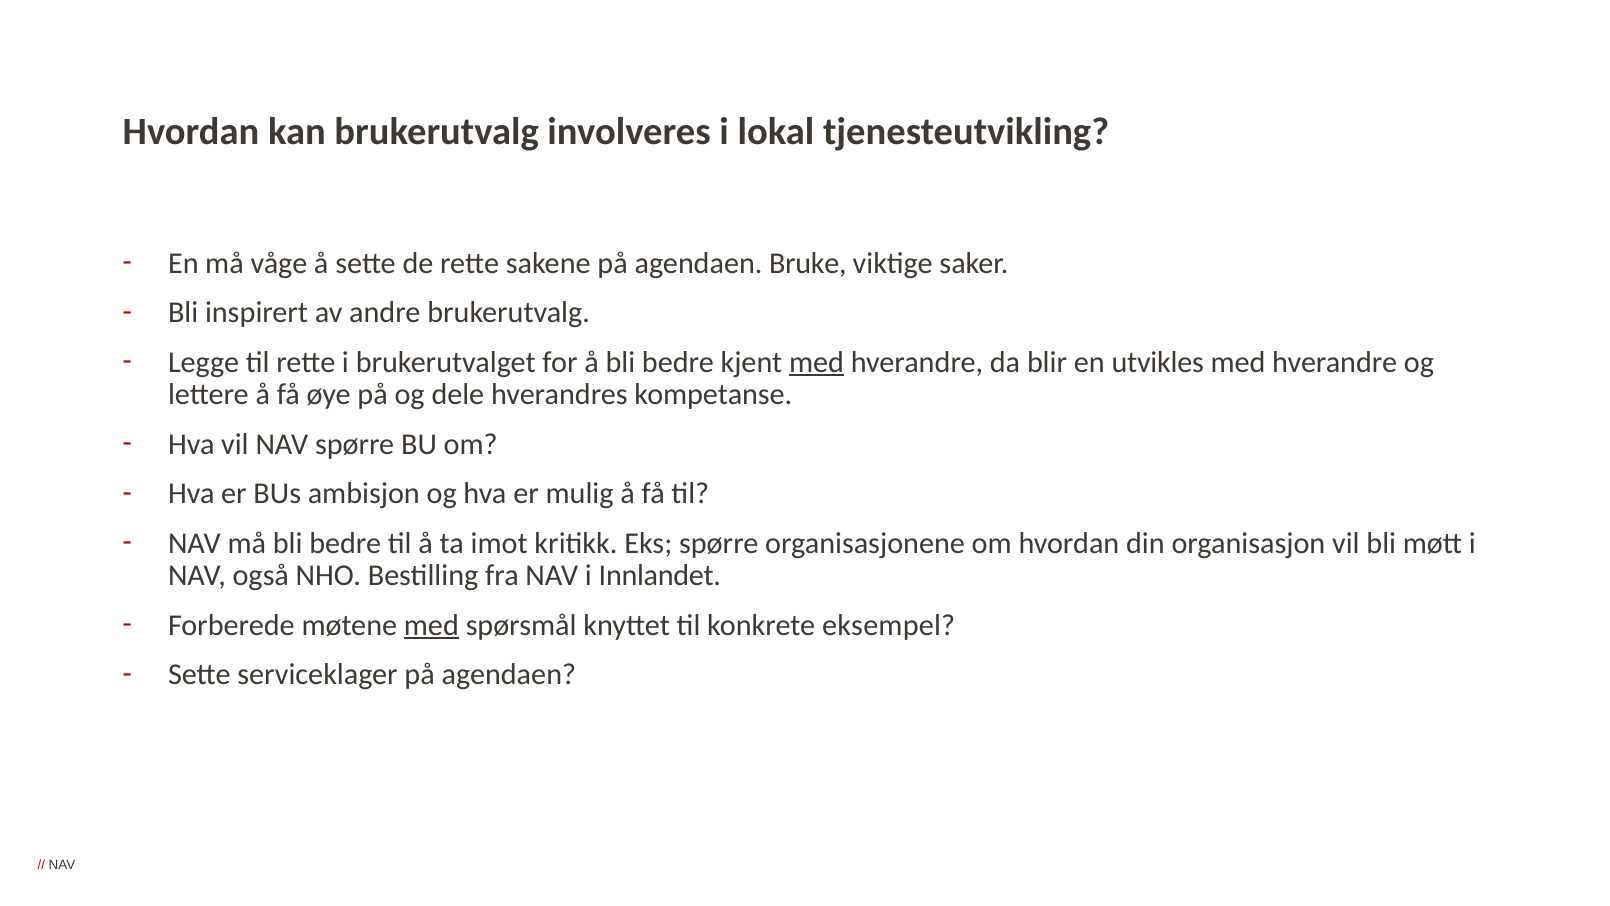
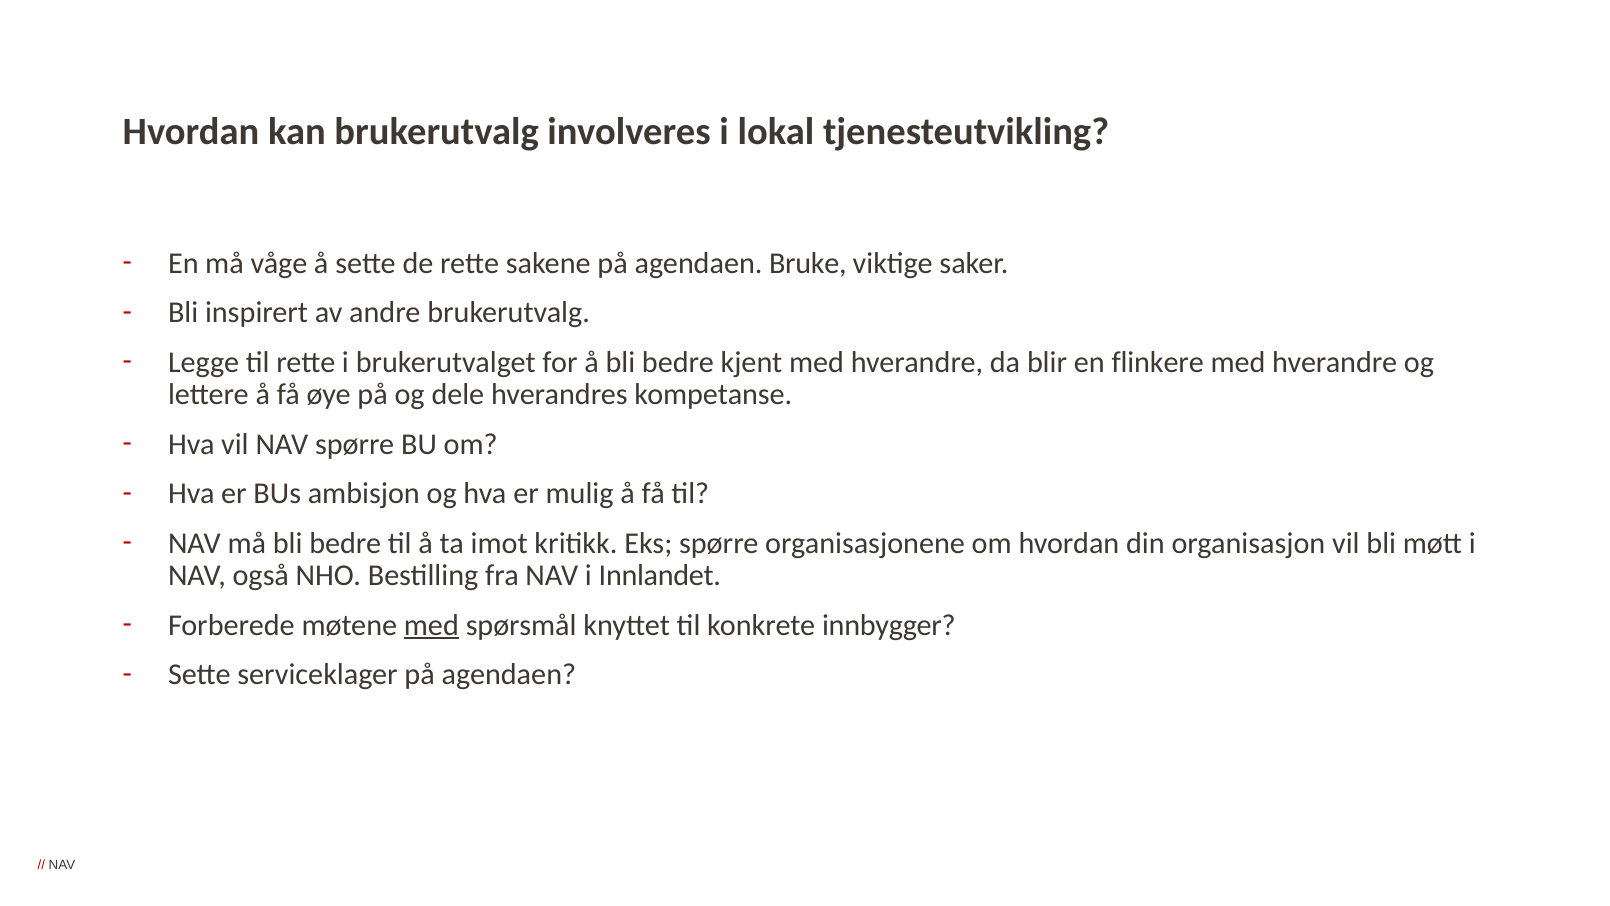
med underline: present -> none (817, 362)
utvikles: utvikles -> flinkere (1158, 362)
eksempel: eksempel -> innbygger (889, 625)
